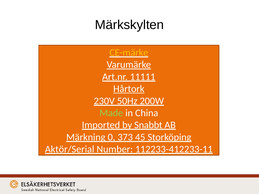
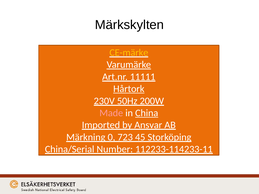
Made colour: light green -> pink (111, 113)
China underline: none -> present (147, 113)
Snabbt: Snabbt -> Ansvar (148, 125)
373: 373 -> 723 (125, 137)
Aktör/Serial: Aktör/Serial -> China/Serial (70, 149)
112233-412233-11: 112233-412233-11 -> 112233-114233-11 (174, 149)
